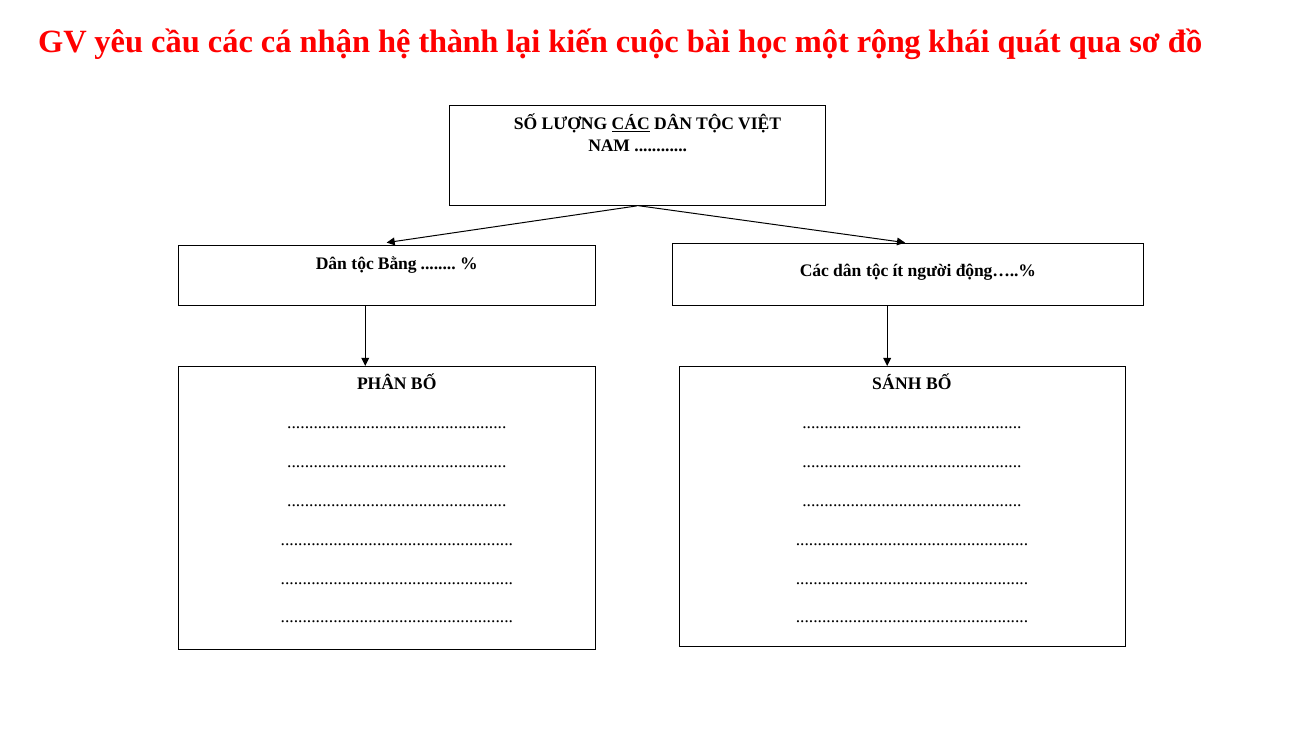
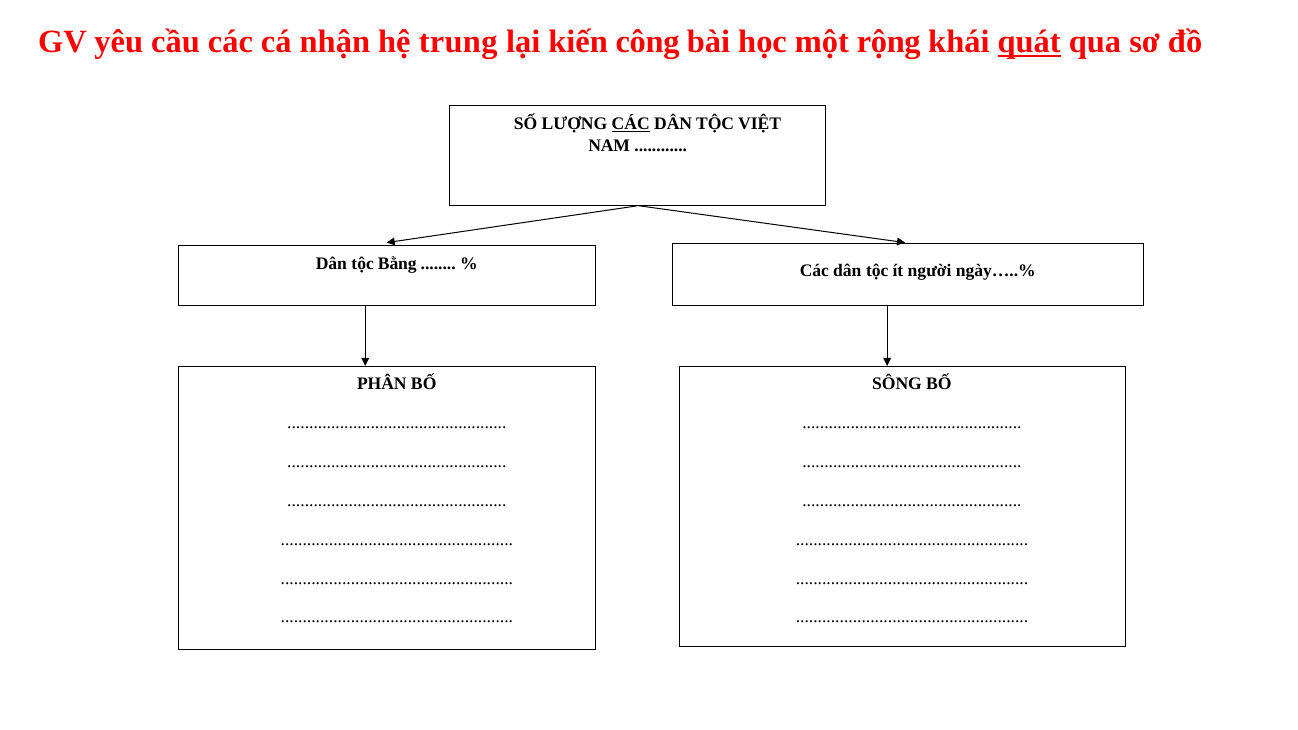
thành: thành -> trung (458, 42)
cuộc: cuộc -> công (648, 42)
quát underline: none -> present (1029, 42)
động…..%: động…..% -> ngày…..% (996, 270)
SÁNH: SÁNH -> SÔNG (897, 384)
